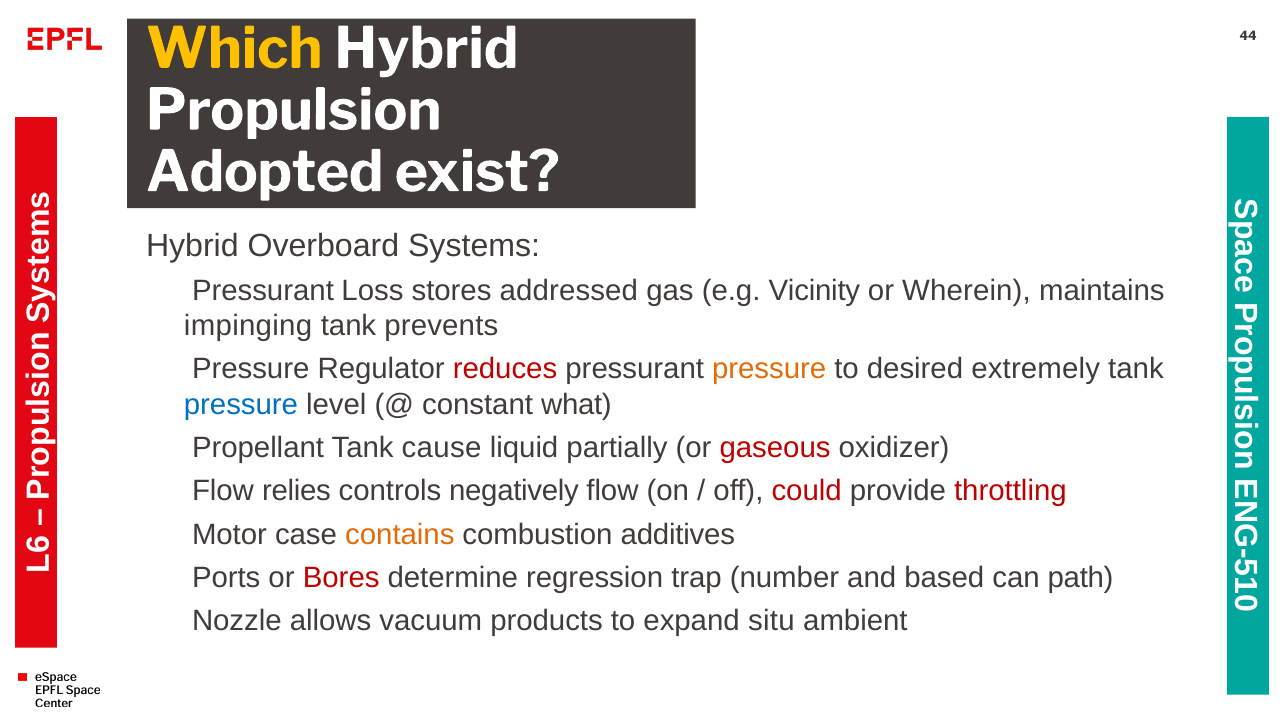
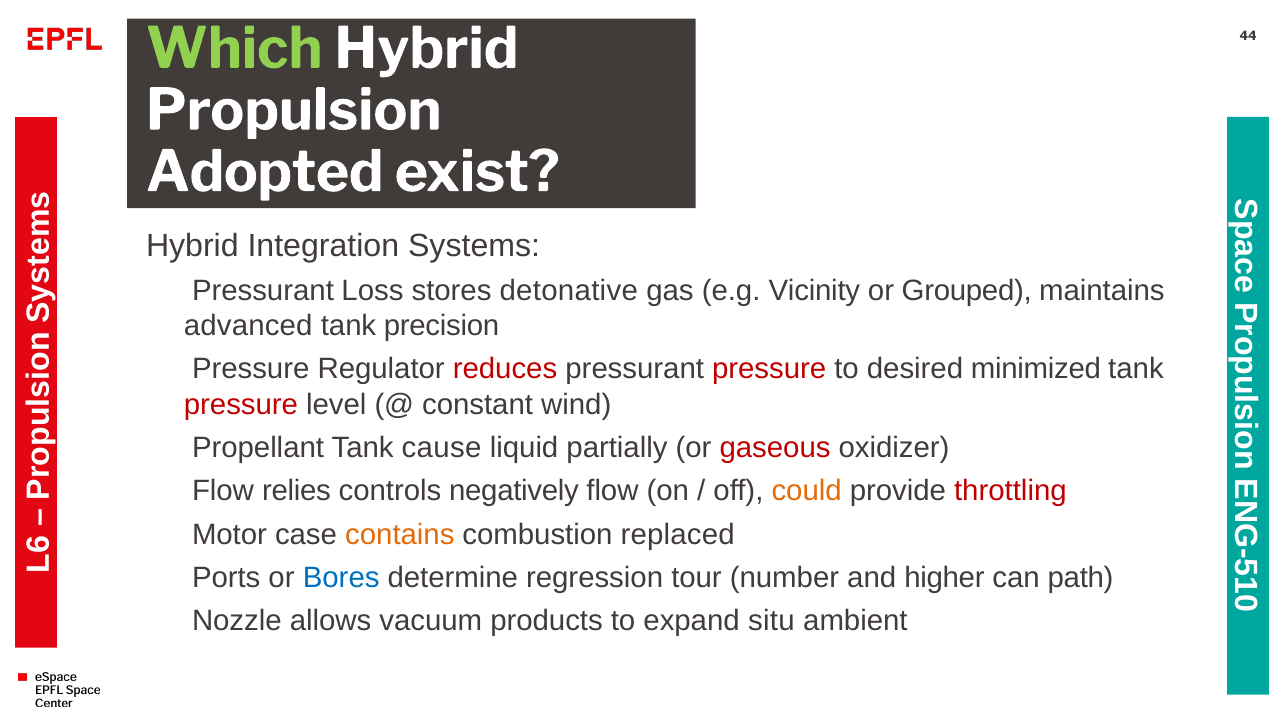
Which colour: yellow -> light green (234, 49)
Overboard: Overboard -> Integration (323, 246)
addressed: addressed -> detonative (569, 291)
Wherein: Wherein -> Grouped (967, 291)
impinging: impinging -> advanced (248, 326)
prevents: prevents -> precision (442, 326)
pressure colour: orange -> red (769, 369)
extremely: extremely -> minimized (1036, 369)
pressure colour: blue -> red (241, 405)
what: what -> wind (576, 405)
could colour: red -> orange (807, 491)
additives: additives -> replaced (678, 535)
Bores colour: red -> blue (341, 578)
trap: trap -> tour (697, 578)
based: based -> higher (944, 578)
